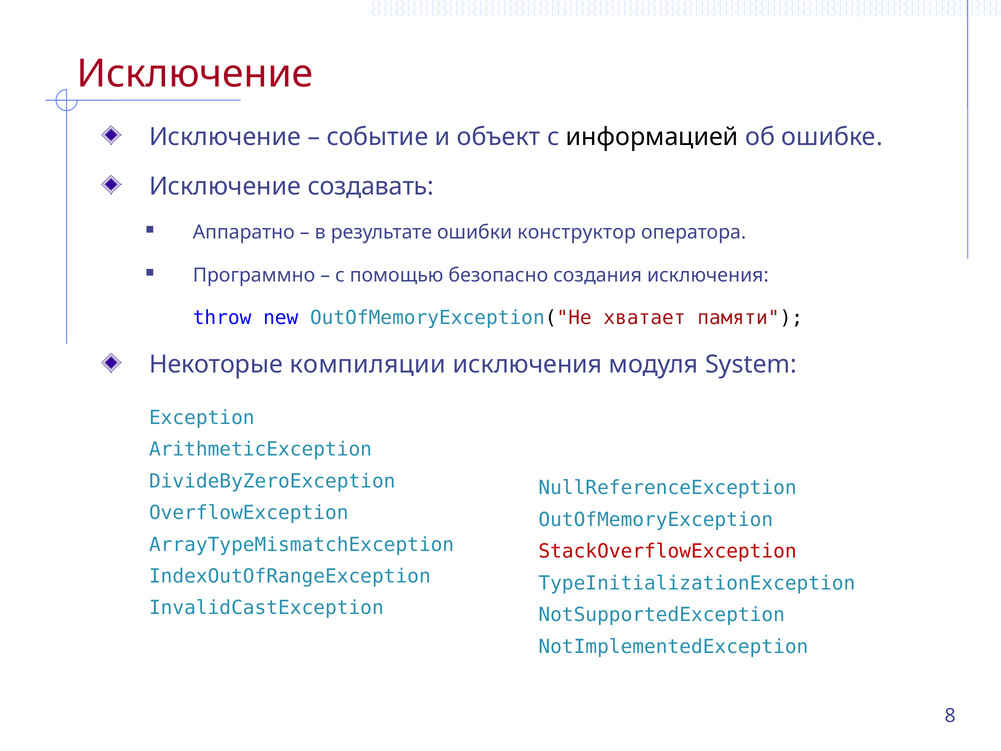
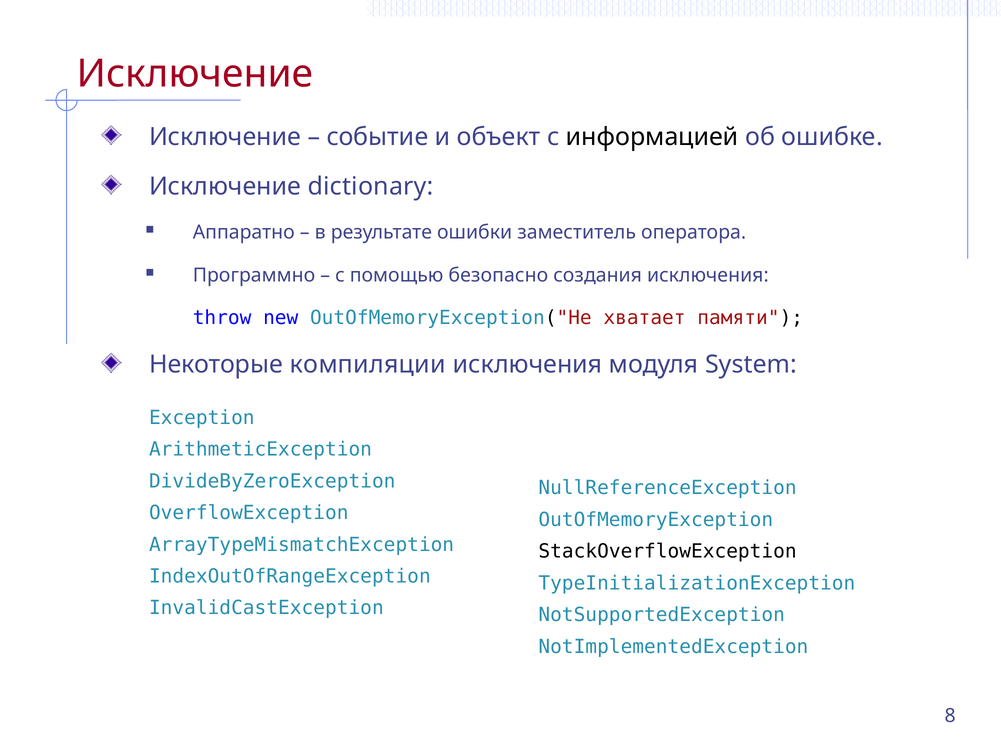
создавать: создавать -> dictionary (371, 187)
конструктор: конструктор -> заместитель (577, 232)
StackOverflowException colour: red -> black (668, 551)
